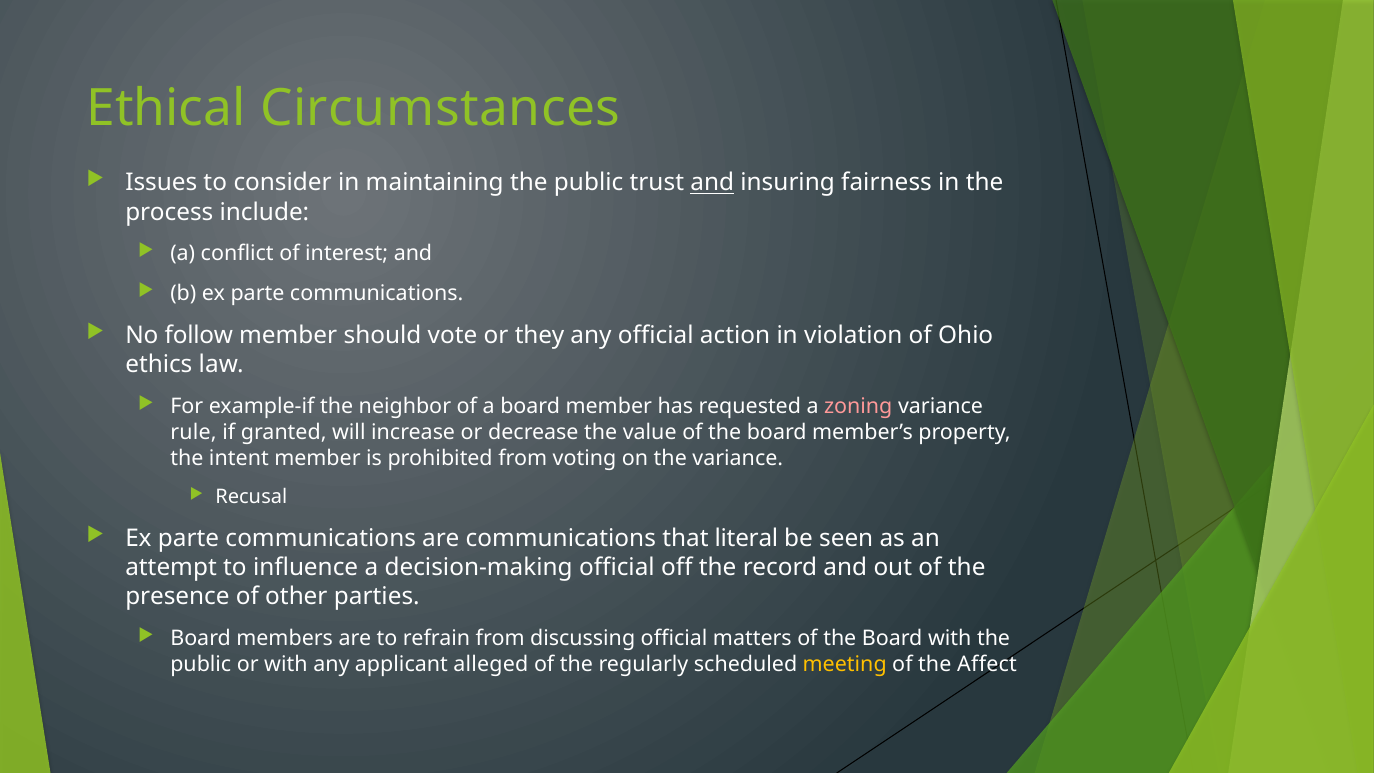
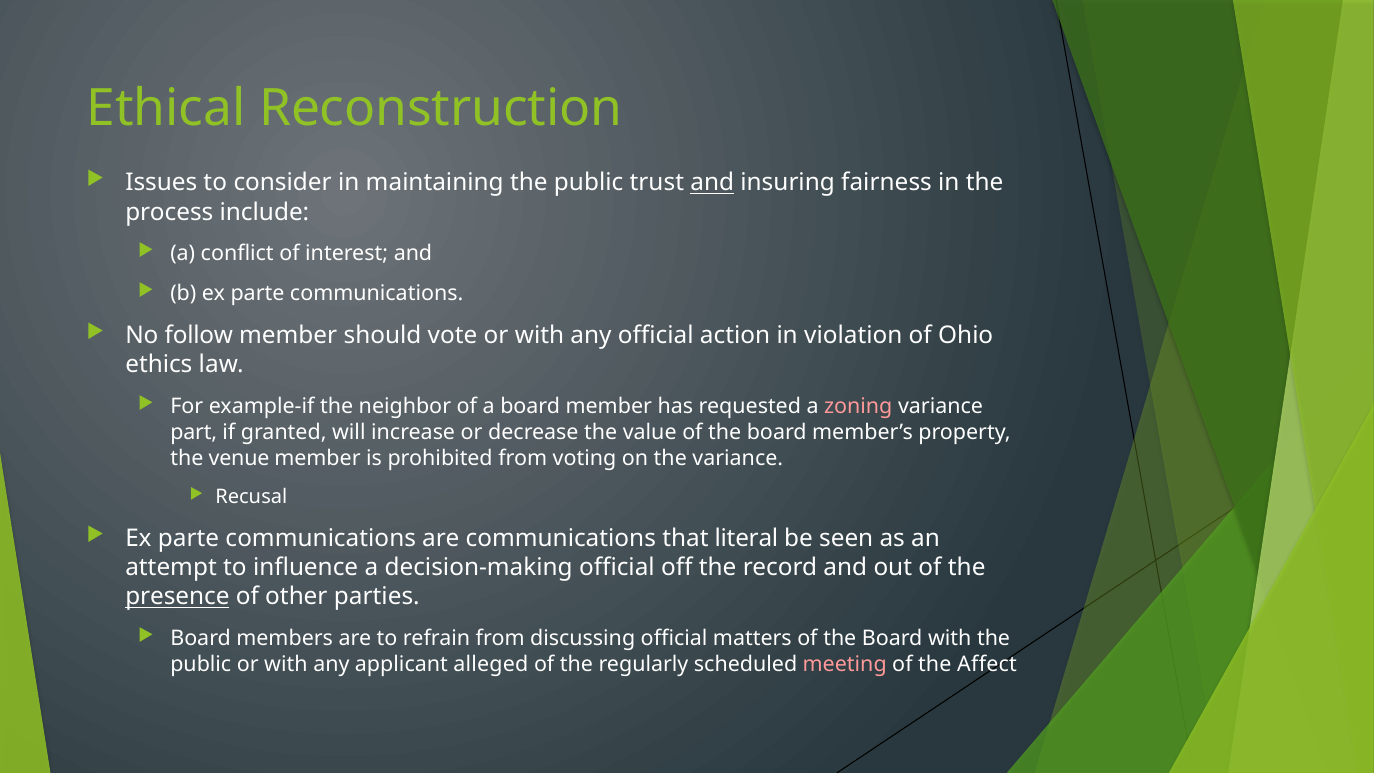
Circumstances: Circumstances -> Reconstruction (441, 108)
vote or they: they -> with (540, 336)
rule: rule -> part (194, 432)
intent: intent -> venue (239, 458)
presence underline: none -> present (177, 597)
meeting colour: yellow -> pink (845, 664)
